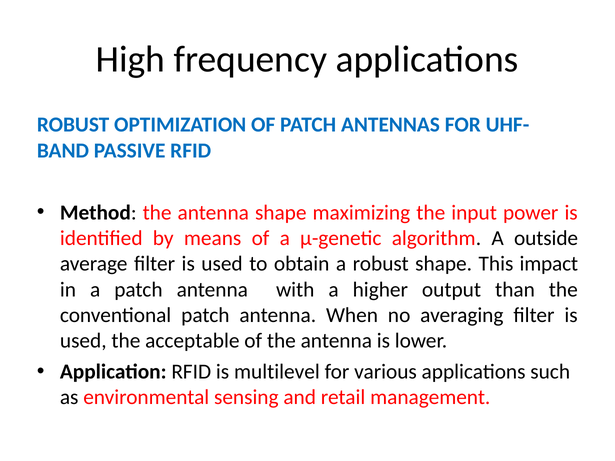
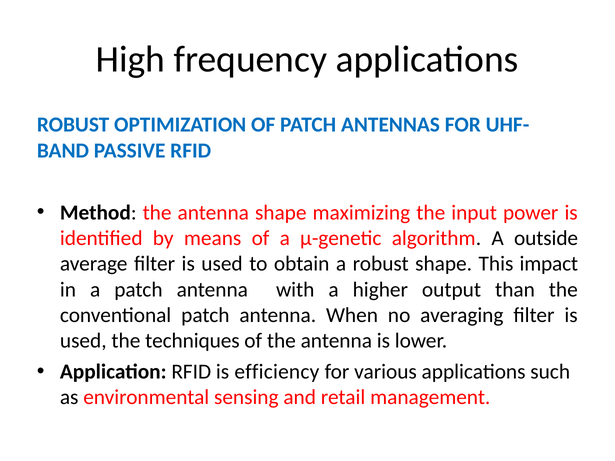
acceptable: acceptable -> techniques (192, 341)
multilevel: multilevel -> efficiency (277, 372)
